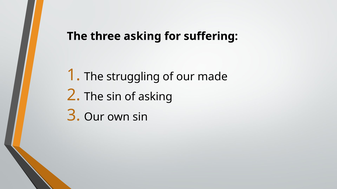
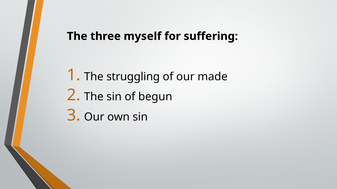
three asking: asking -> myself (143, 36)
of asking: asking -> begun (155, 97)
